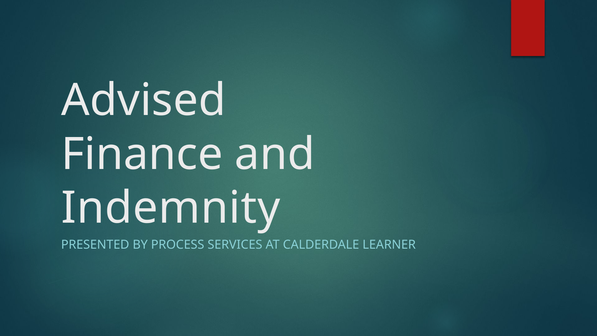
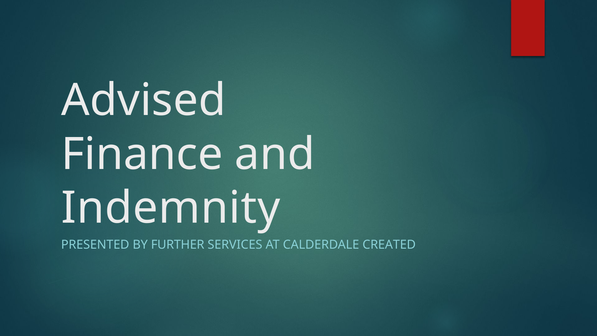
PROCESS: PROCESS -> FURTHER (178, 245)
LEARNER: LEARNER -> CREATED (389, 245)
